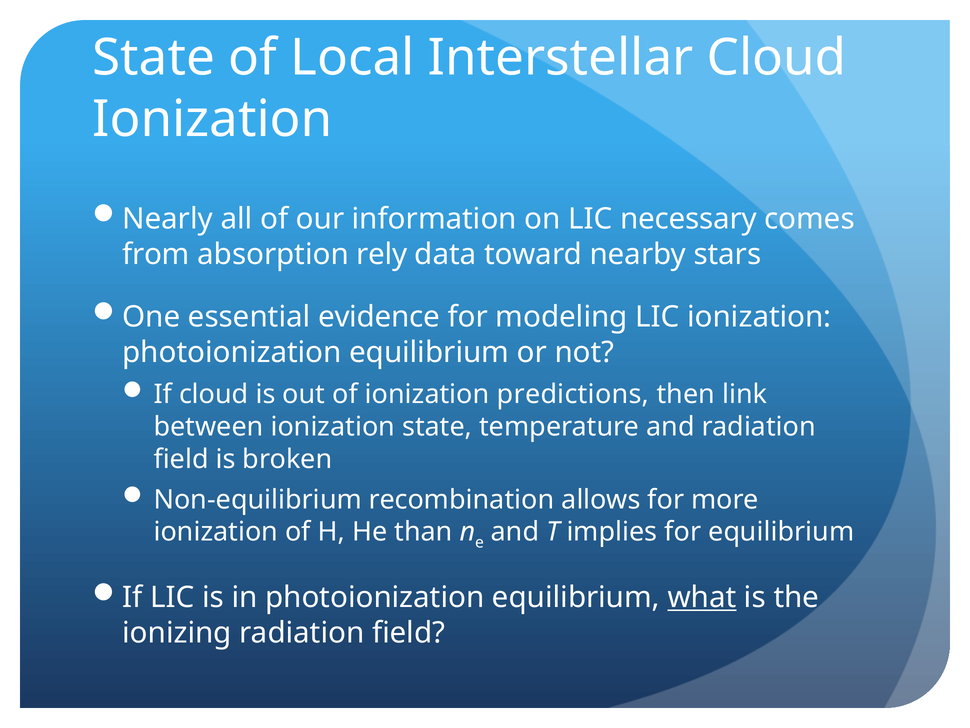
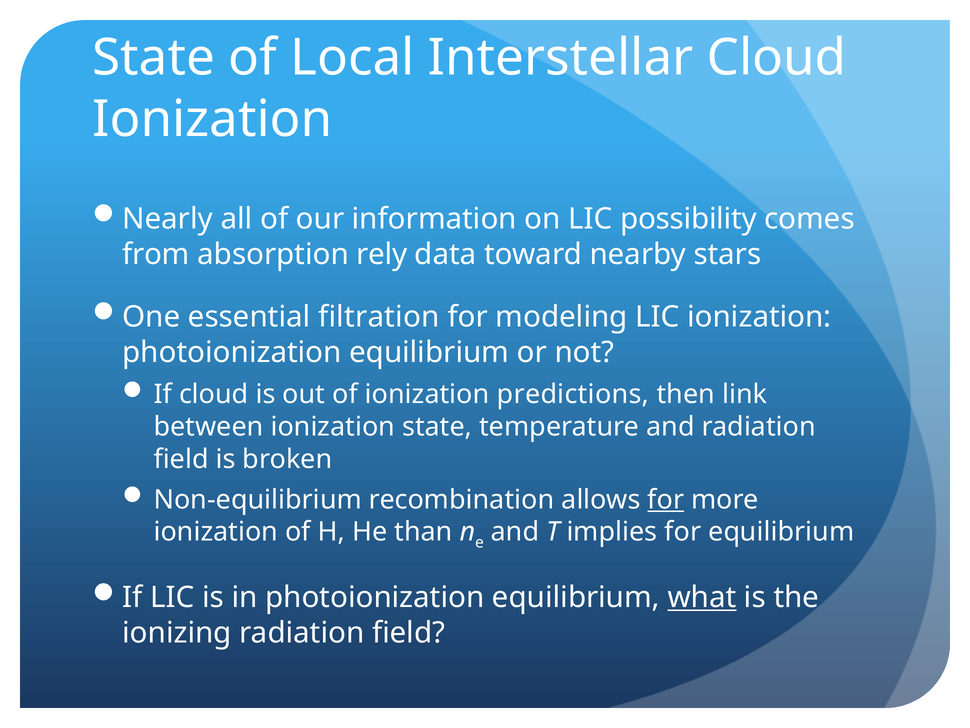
necessary: necessary -> possibility (688, 219)
evidence: evidence -> filtration (379, 317)
for underline: none -> present (666, 499)
